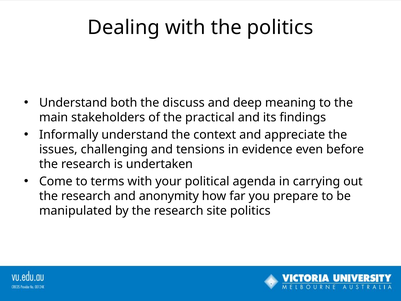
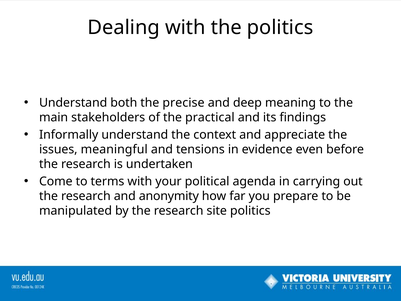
discuss: discuss -> precise (184, 103)
challenging: challenging -> meaningful (114, 149)
